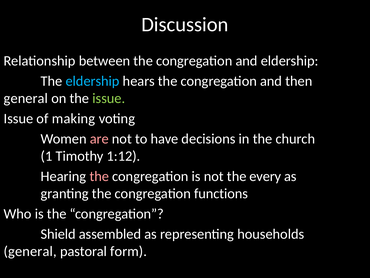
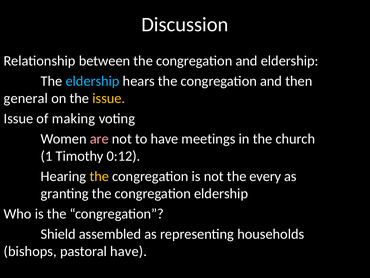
issue colour: light green -> yellow (109, 98)
decisions: decisions -> meetings (208, 139)
1:12: 1:12 -> 0:12 (124, 156)
the colour: pink -> yellow (99, 176)
congregation functions: functions -> eldership (221, 193)
general: general -> bishops (30, 251)
pastoral form: form -> have (129, 251)
